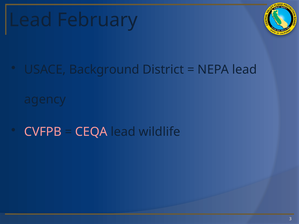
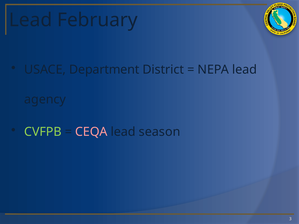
Background: Background -> Department (104, 70)
CVFPB colour: pink -> light green (43, 132)
wildlife: wildlife -> season (160, 132)
